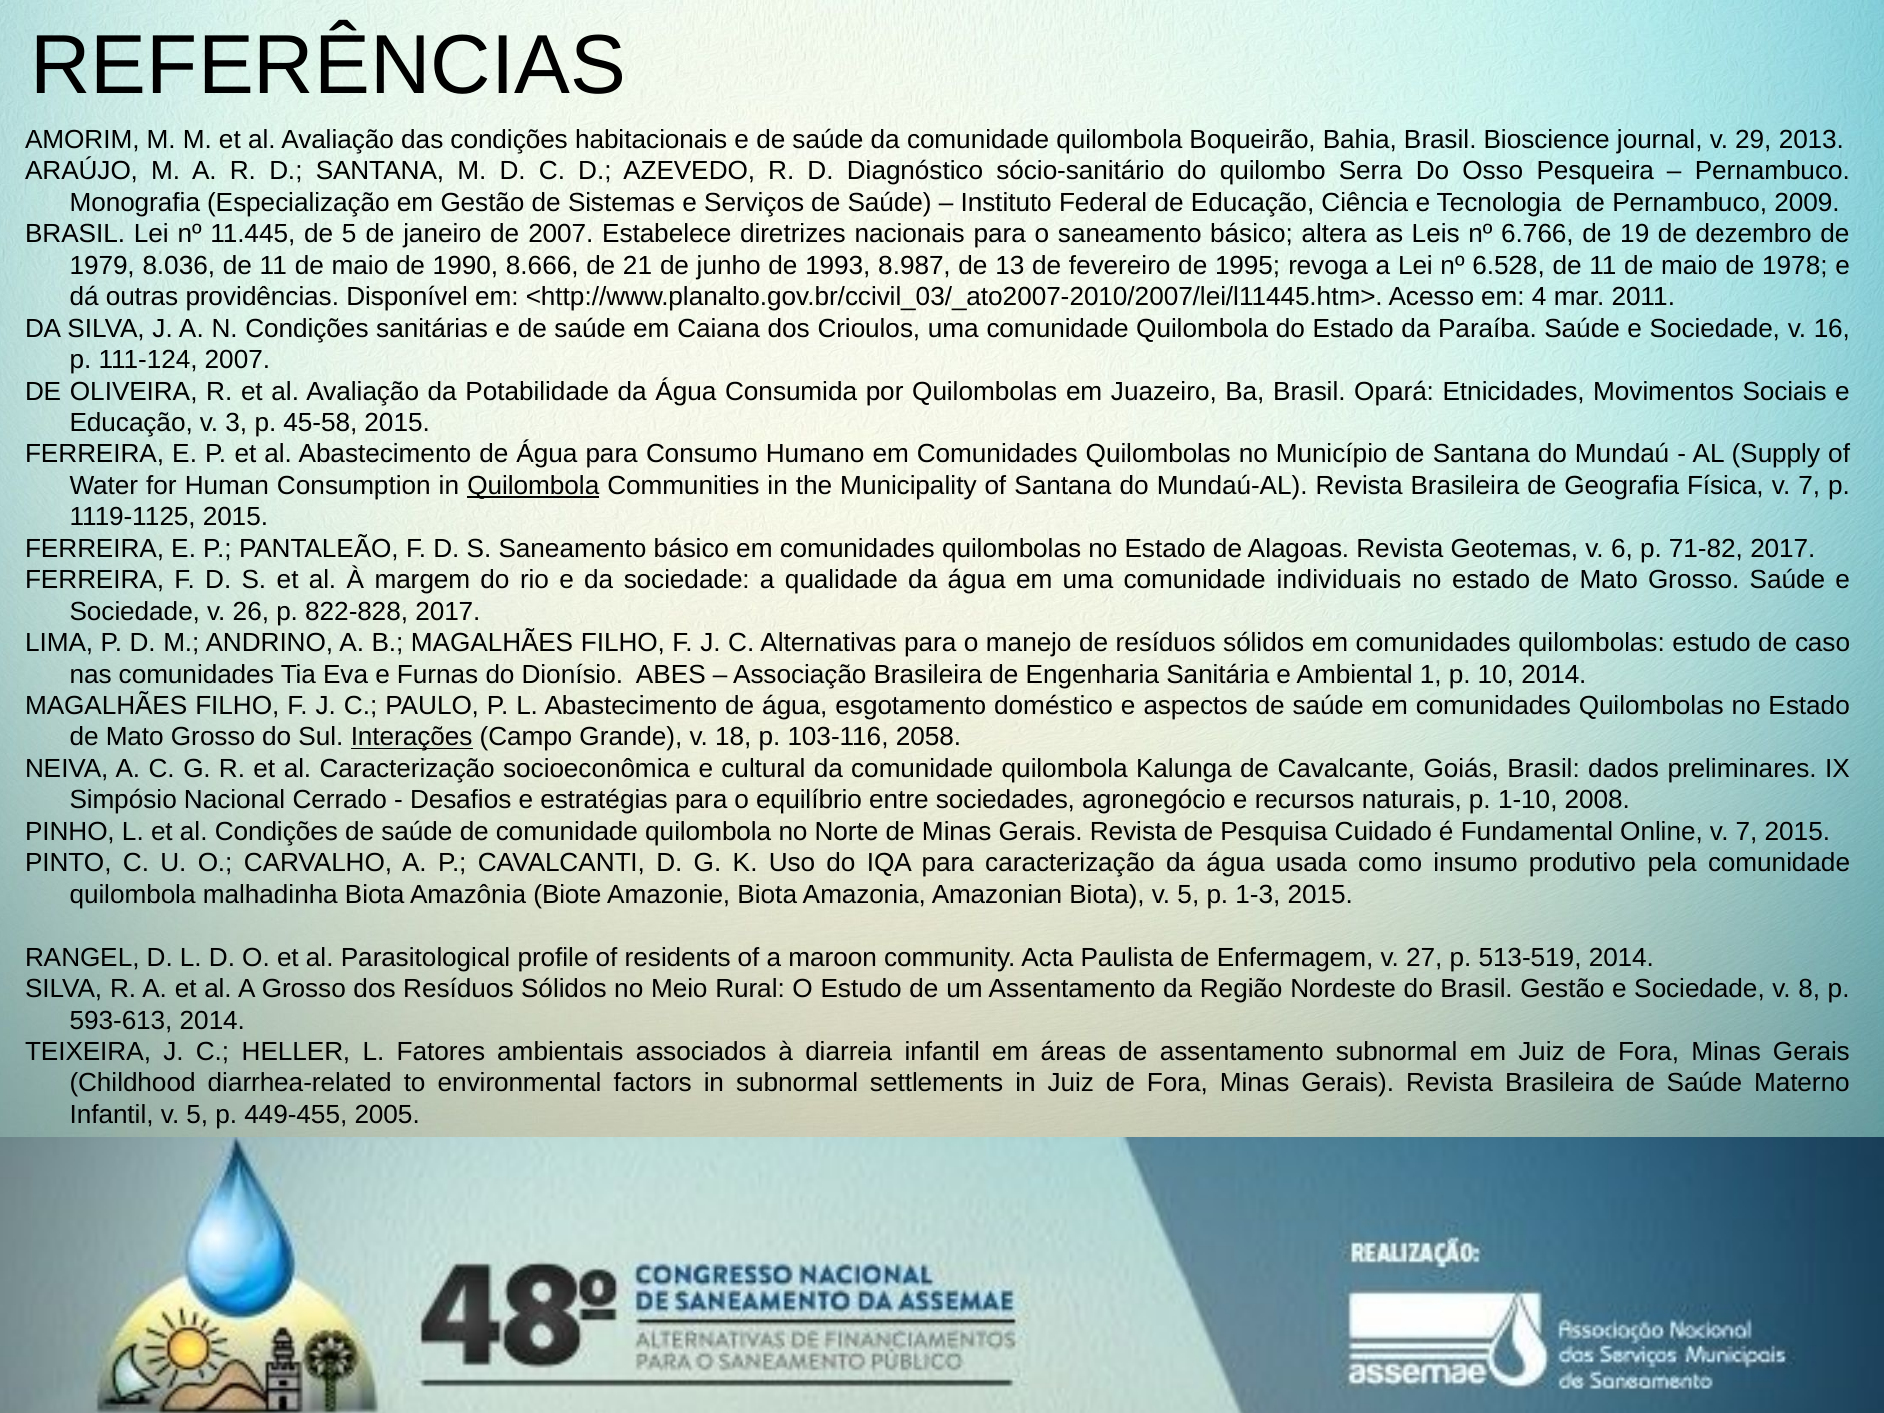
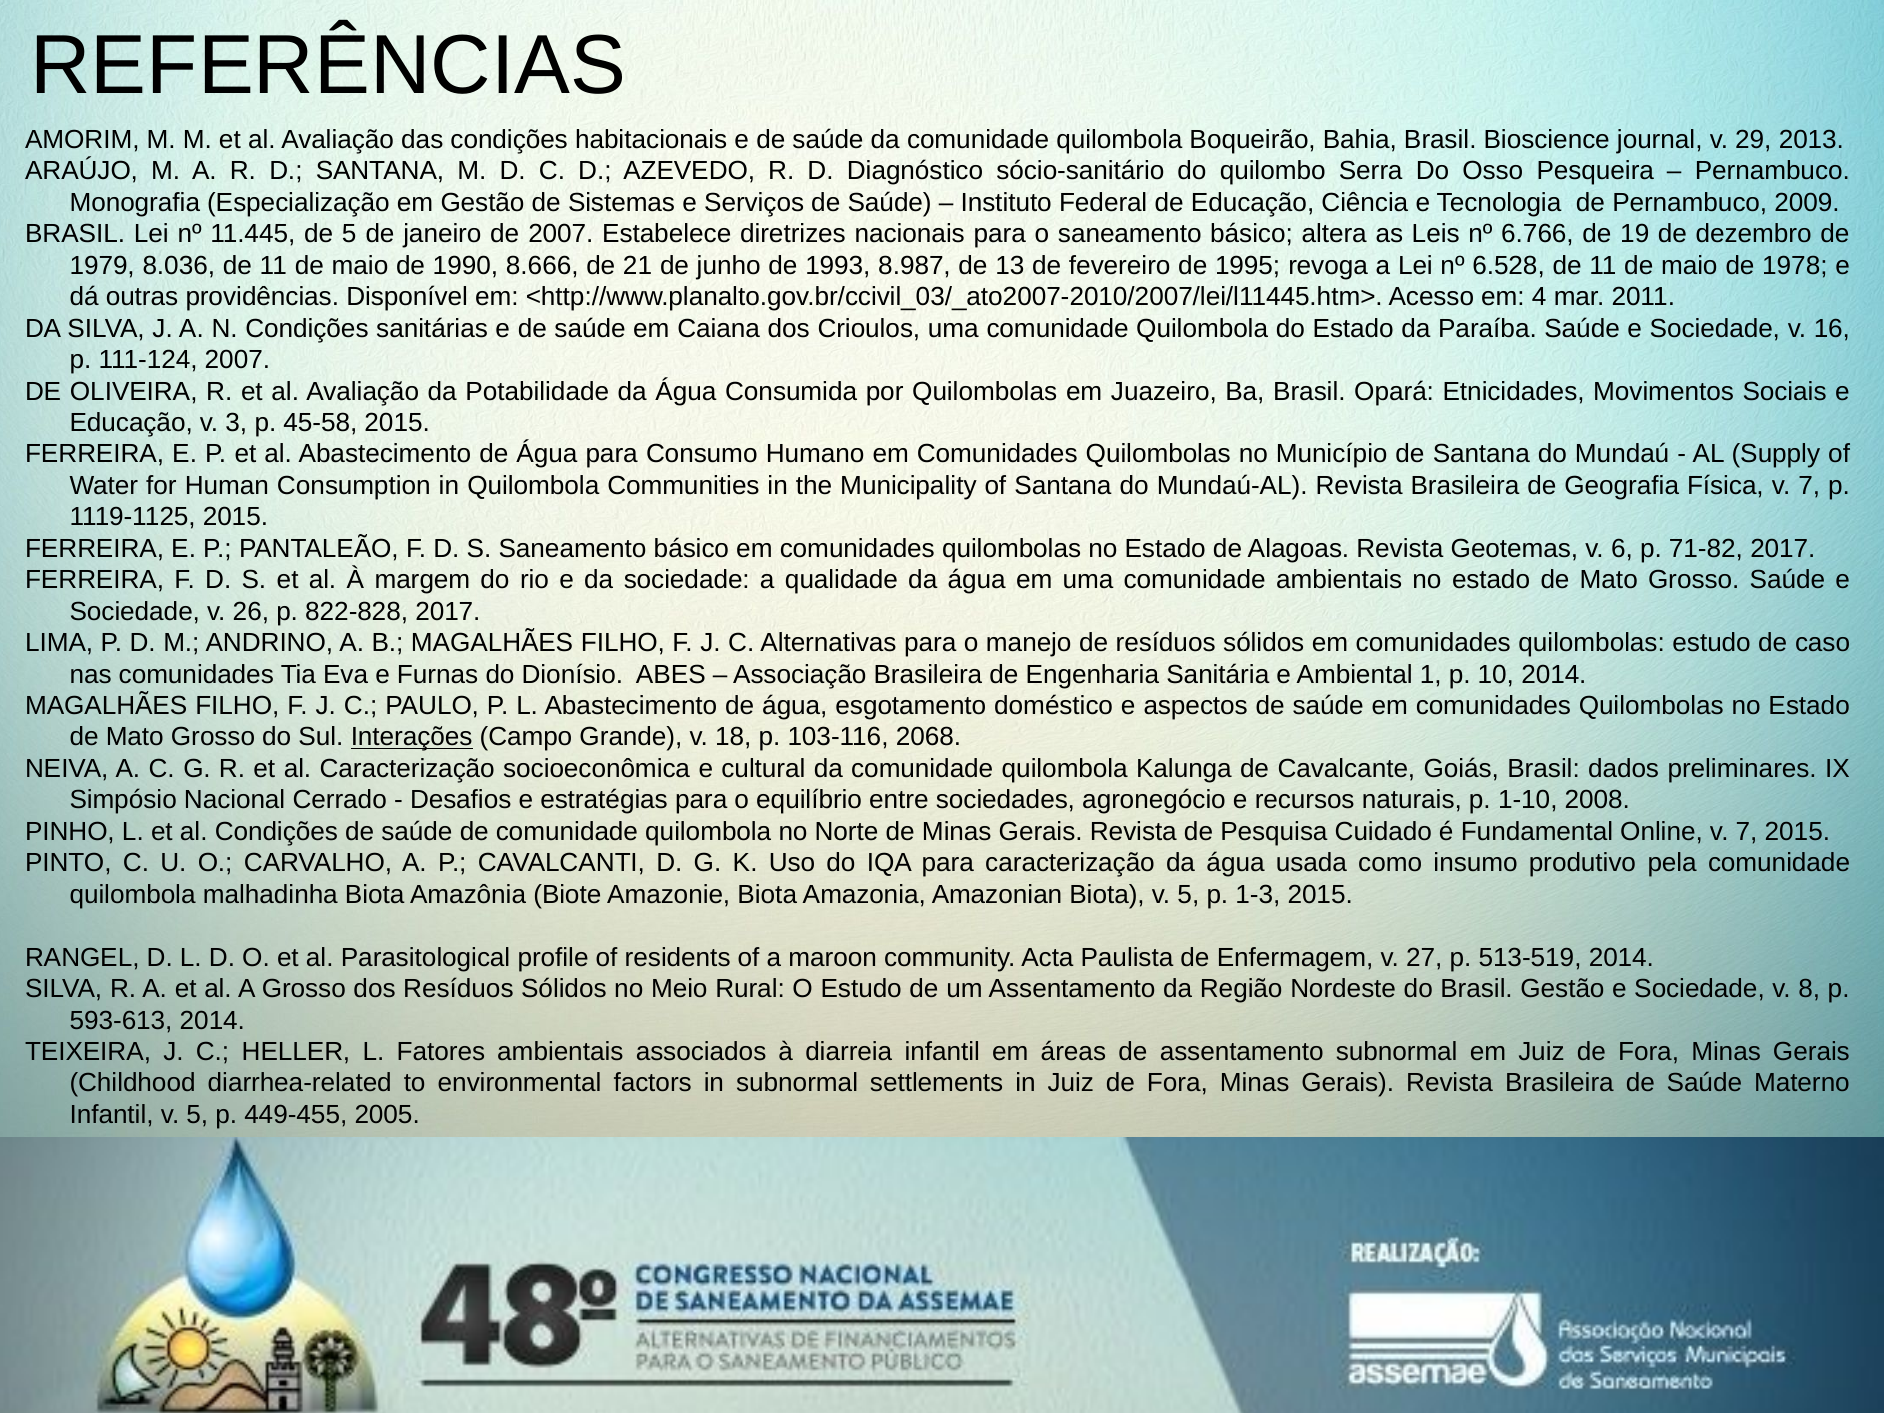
Quilombola underline: present -> none (533, 486)
comunidade individuais: individuais -> ambientais (1339, 580)
2058: 2058 -> 2068 (928, 737)
